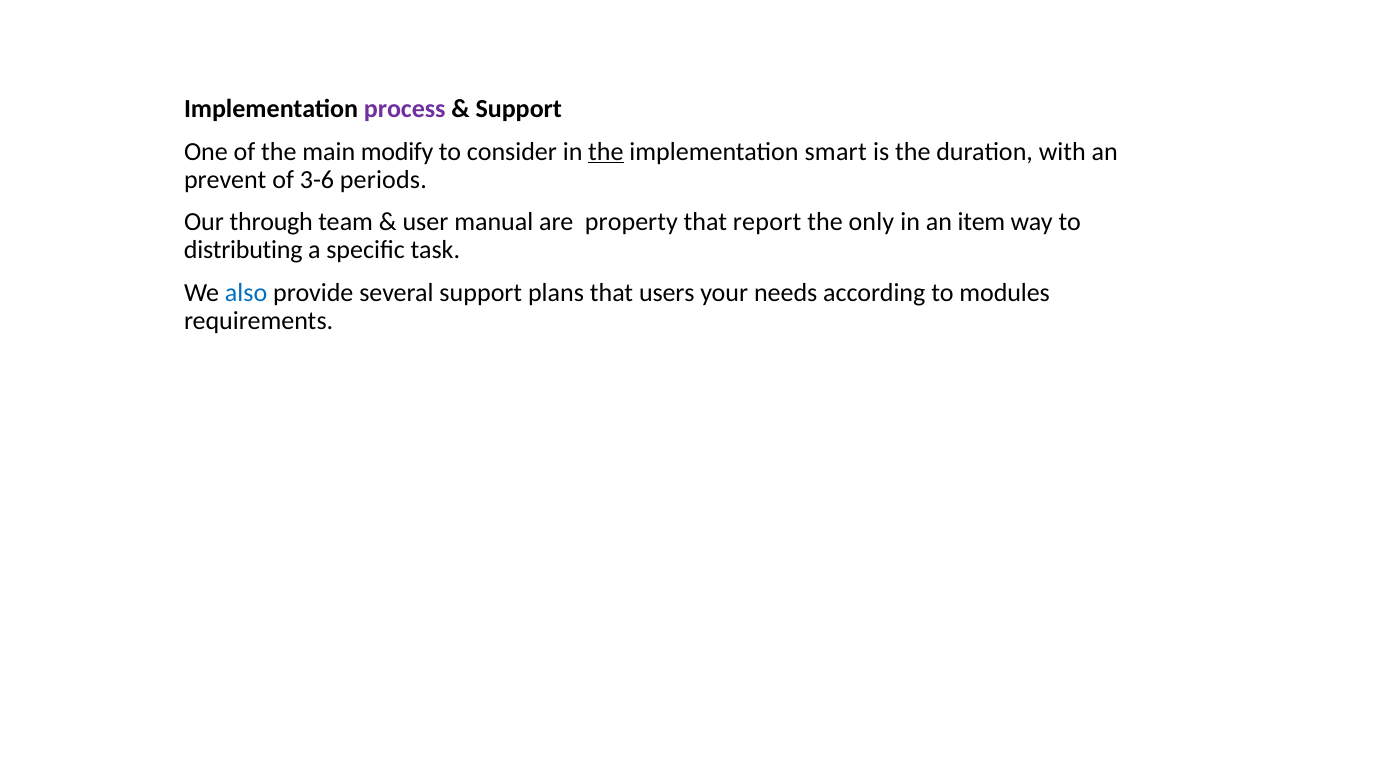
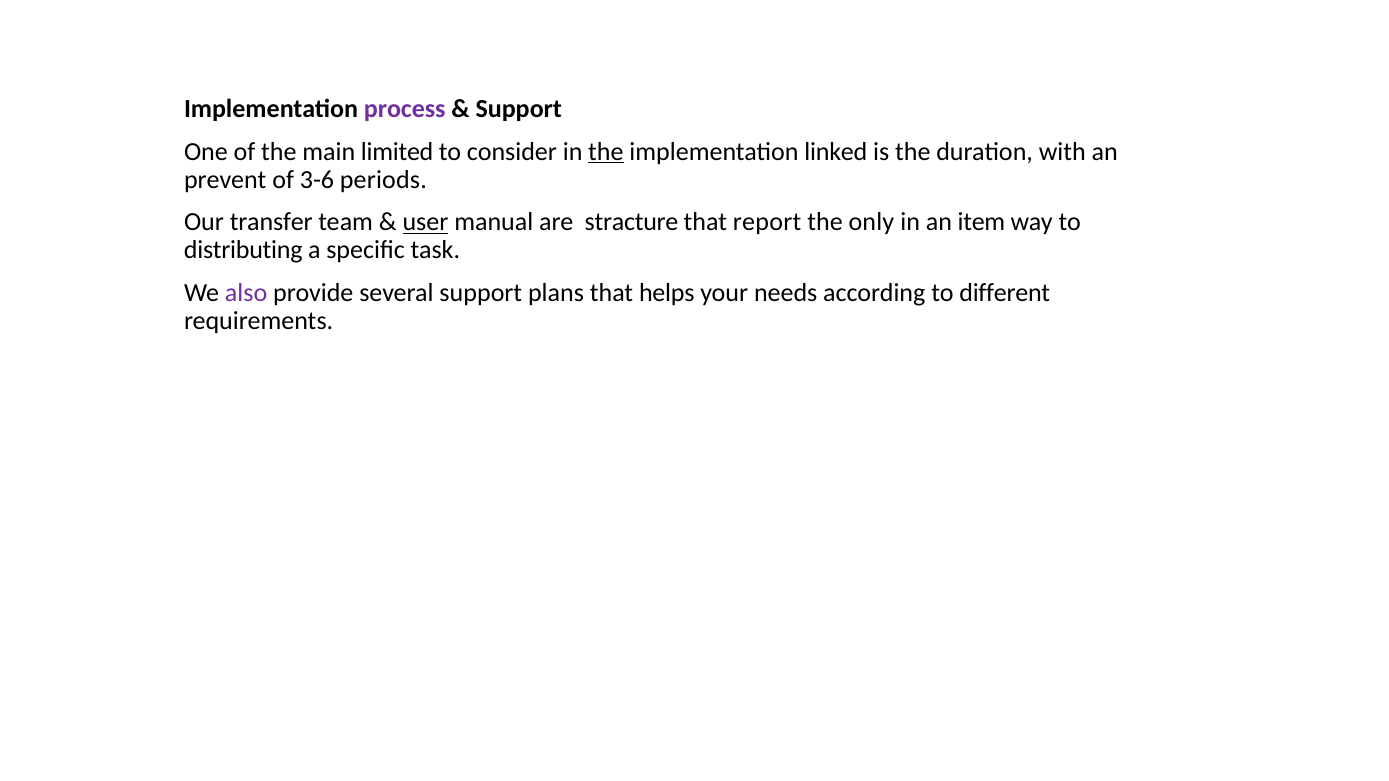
modify: modify -> limited (397, 151)
smart: smart -> linked (836, 151)
through: through -> transfer (271, 222)
user underline: none -> present (425, 222)
property: property -> stracture (632, 222)
also colour: blue -> purple (246, 293)
users: users -> helps (667, 293)
modules: modules -> different (1005, 293)
